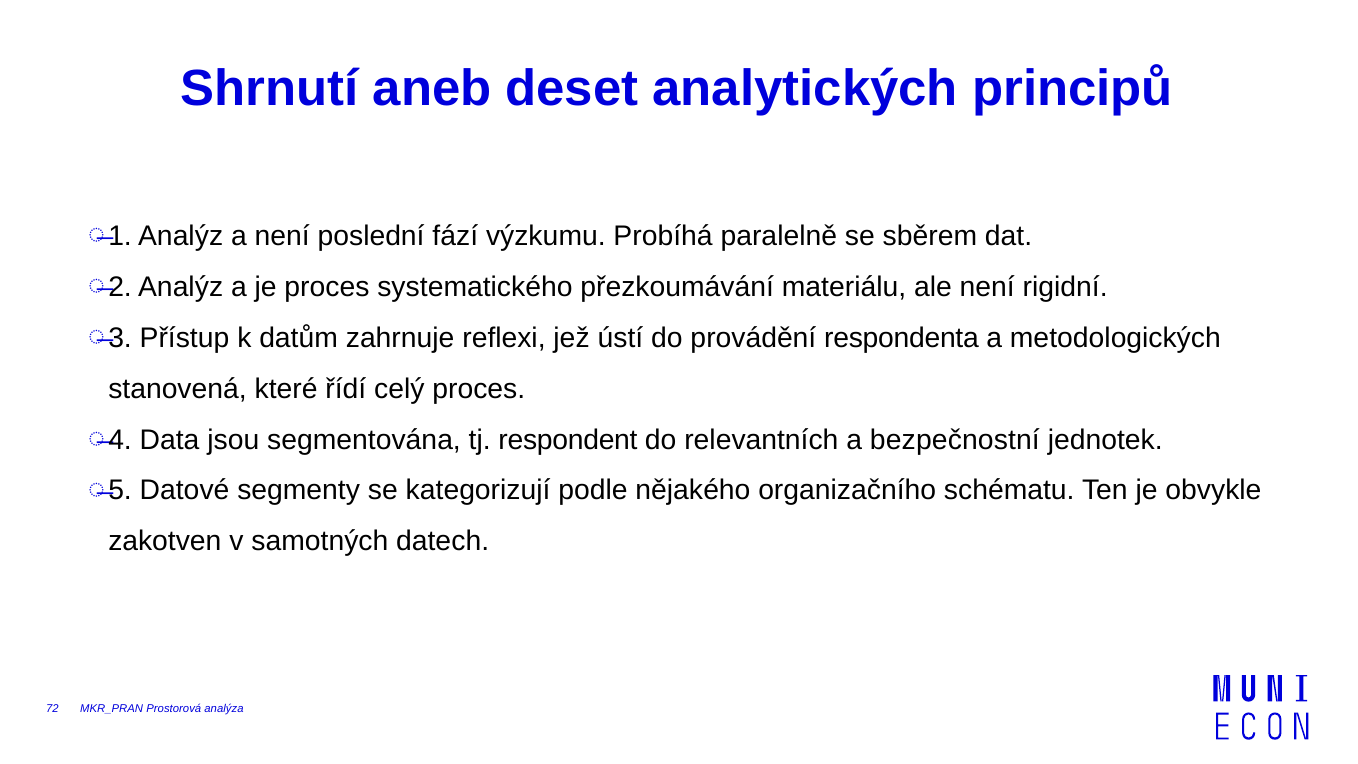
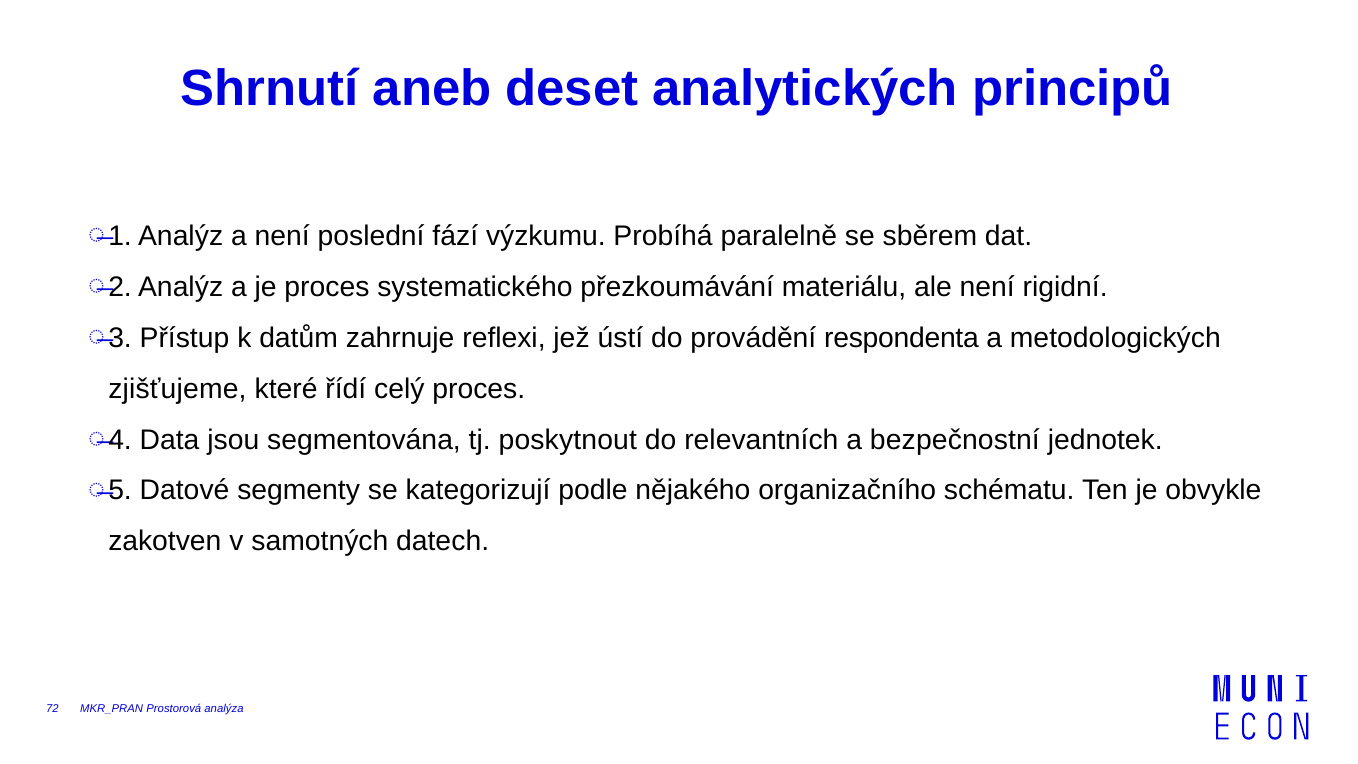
stanovená: stanovená -> zjišťujeme (177, 389)
respondent: respondent -> poskytnout (568, 440)
